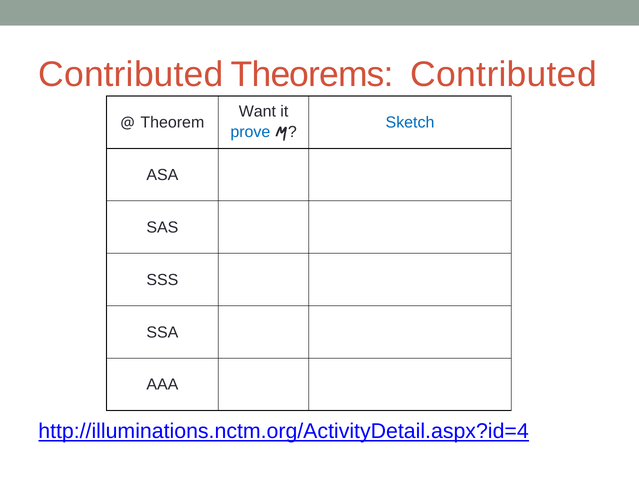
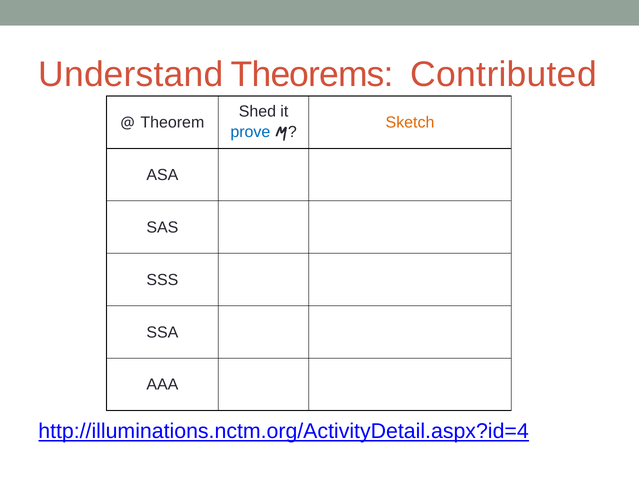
Contributed: Contributed -> Understand (131, 74)
Want: Want -> Shed (257, 111)
Sketch colour: blue -> orange (410, 122)
